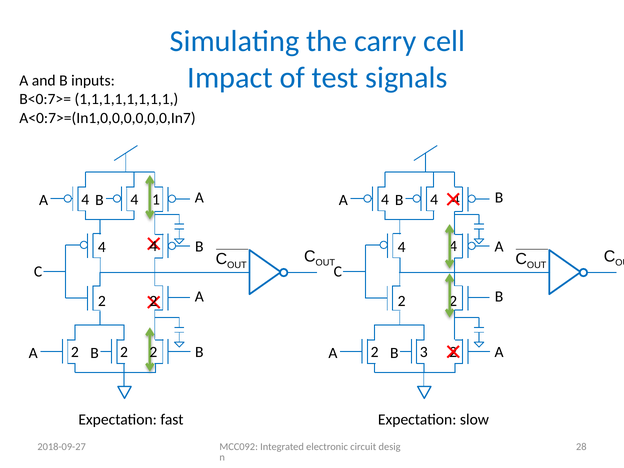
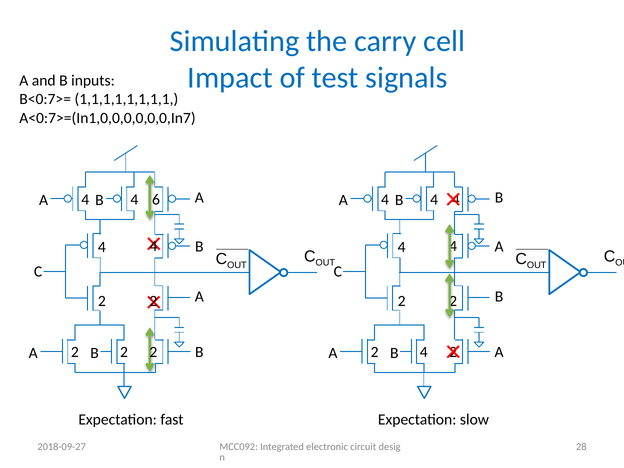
1: 1 -> 6 (156, 200)
3: 3 -> 4 (424, 352)
